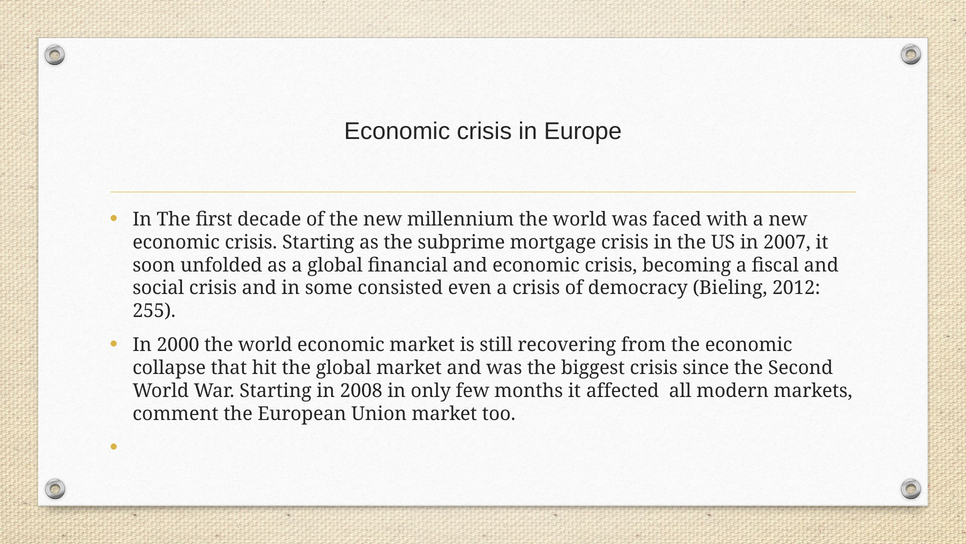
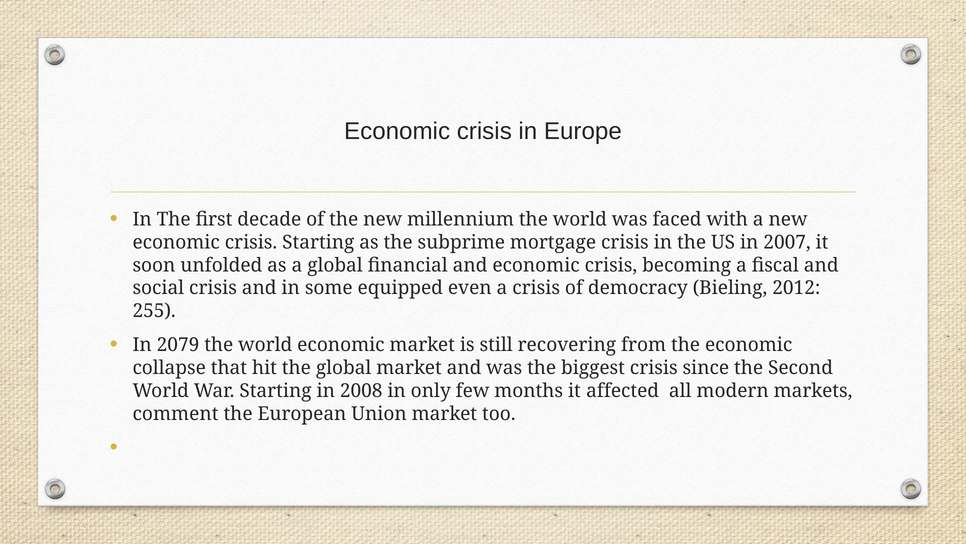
consisted: consisted -> equipped (400, 288)
2000: 2000 -> 2079 (178, 345)
